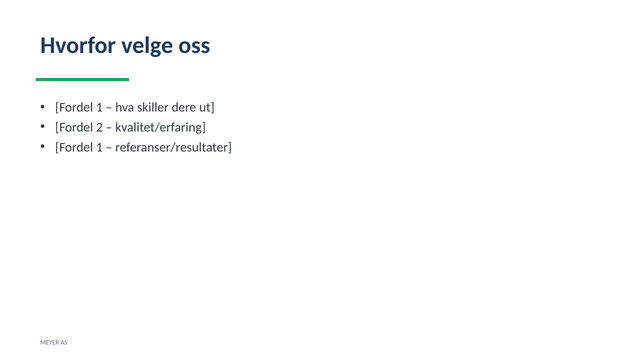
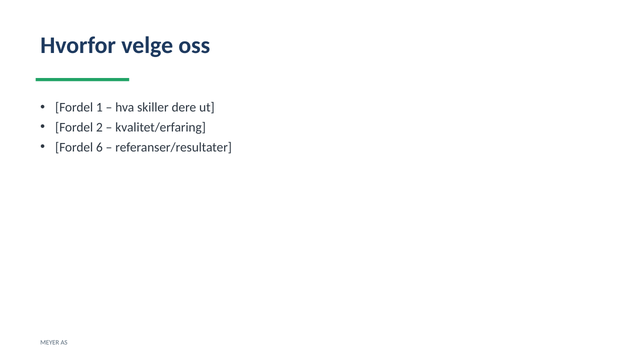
1: 1 -> 6 (99, 147)
